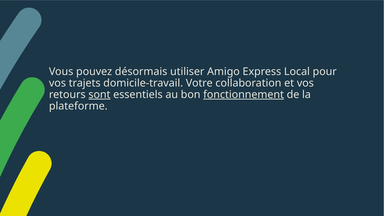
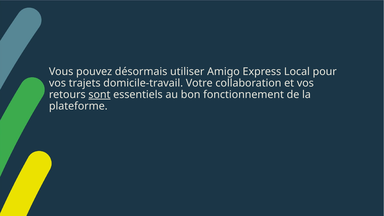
fonctionnement underline: present -> none (244, 95)
